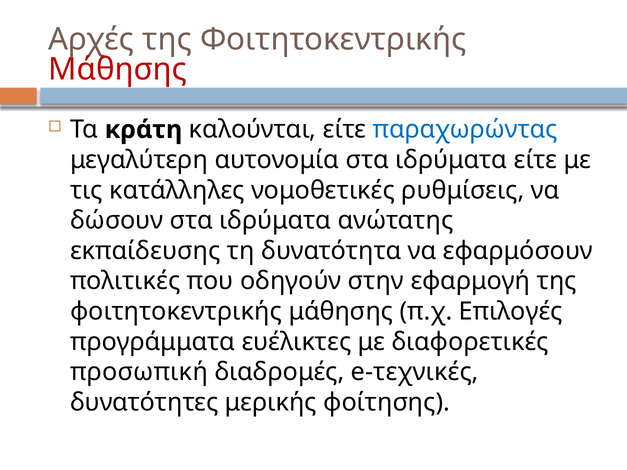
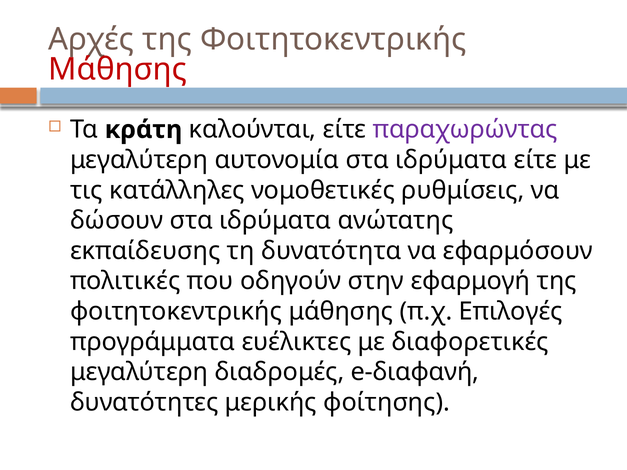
παραχωρώντας colour: blue -> purple (465, 130)
προσωπική: προσωπική -> μεγαλύτερη (139, 372)
e-τεχνικές: e-τεχνικές -> e-διαφανή (415, 372)
